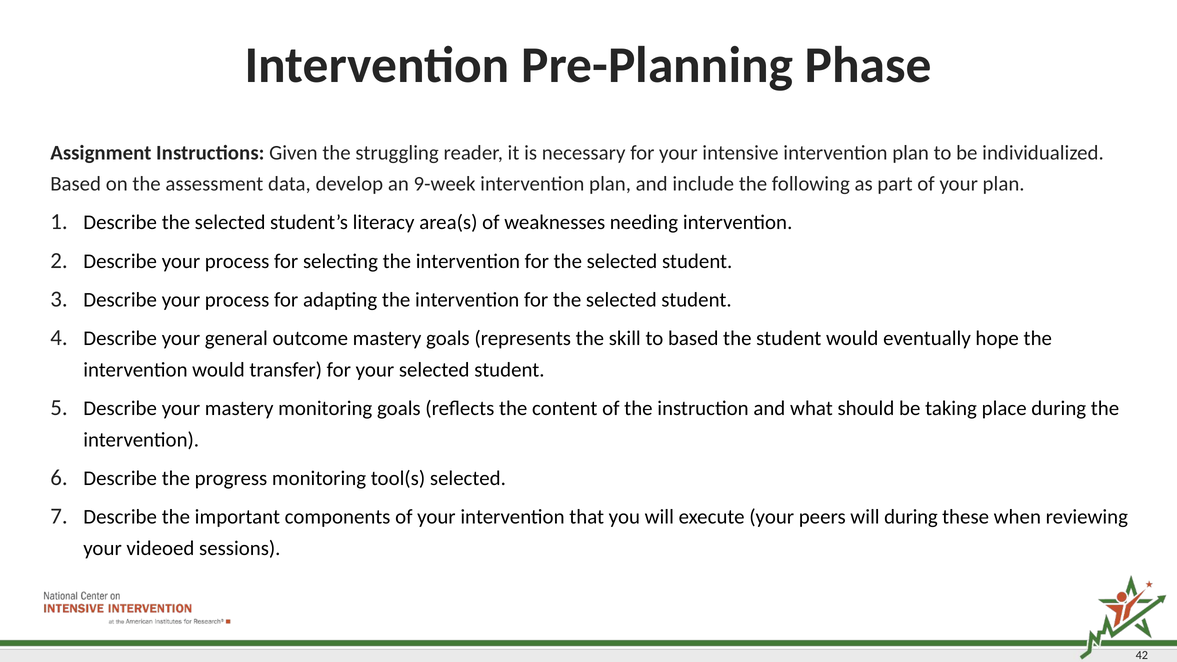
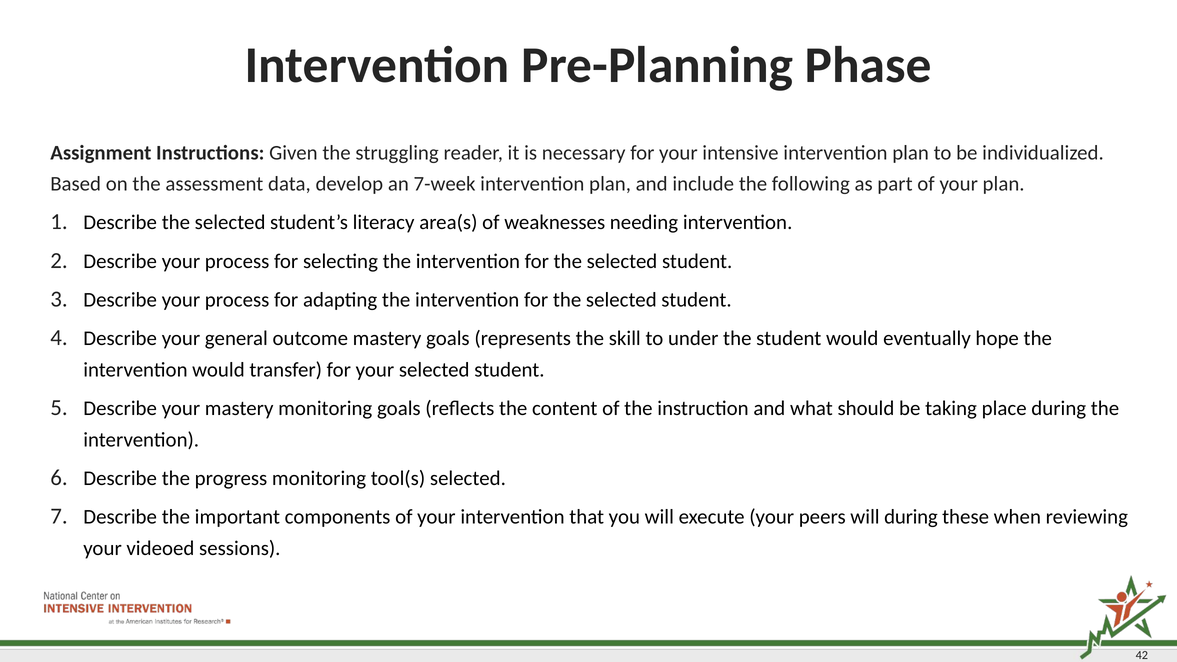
9-week: 9-week -> 7-week (445, 184)
to based: based -> under (693, 338)
